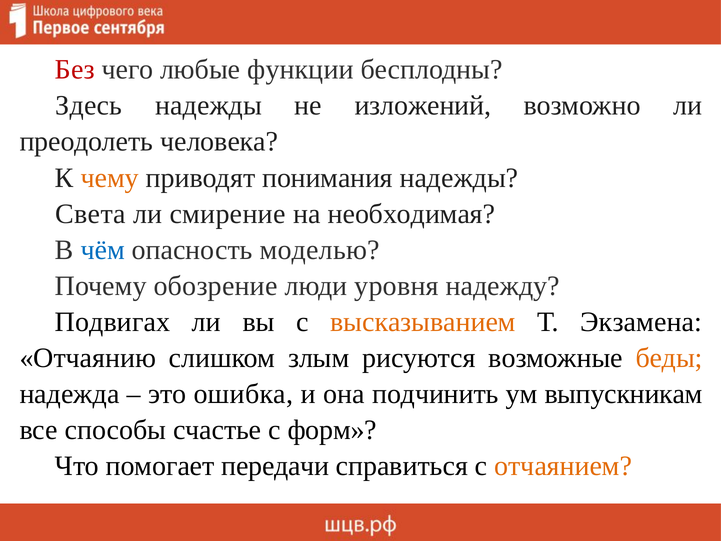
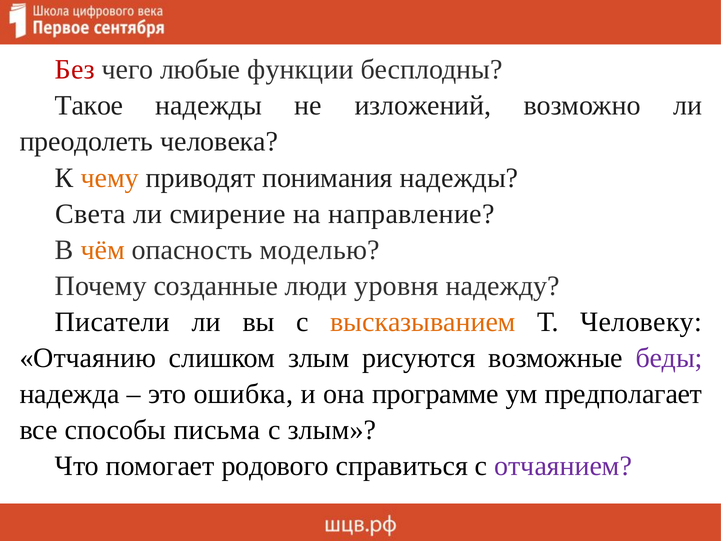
Здесь: Здесь -> Такое (89, 106)
необходимая: необходимая -> направление (411, 214)
чём colour: blue -> orange (103, 250)
обозрение: обозрение -> созданные (216, 286)
Подвигах: Подвигах -> Писатели (112, 322)
Экзамена: Экзамена -> Человеку (641, 322)
беды colour: orange -> purple (669, 358)
подчинить: подчинить -> программе (435, 394)
выпускникам: выпускникам -> предполагает (623, 394)
счастье: счастье -> письма (217, 430)
с форм: форм -> злым (332, 430)
передачи: передачи -> родового (275, 466)
отчаянием colour: orange -> purple (563, 466)
